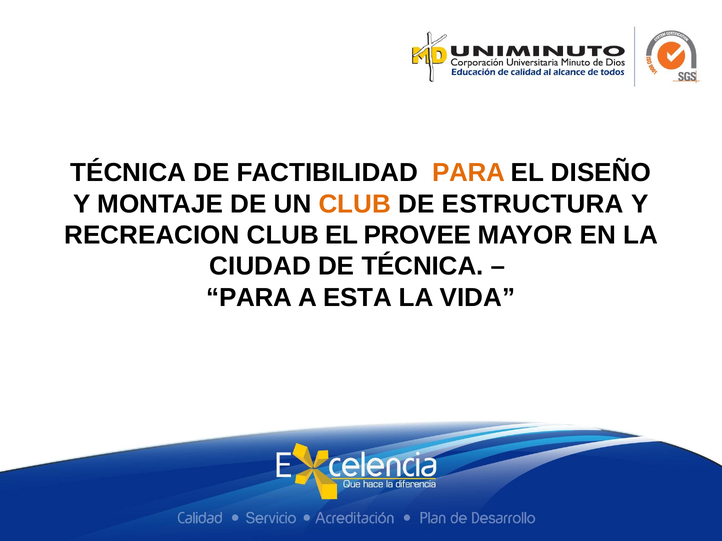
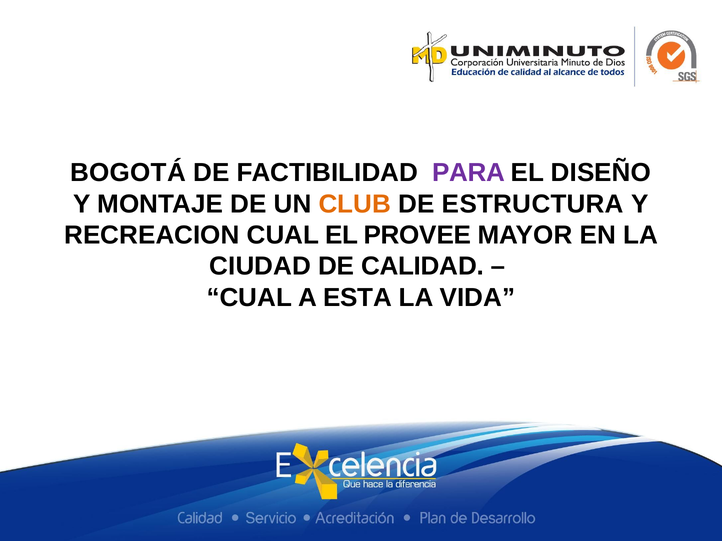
TÉCNICA: TÉCNICA -> BOGOTÁ (128, 173)
PARA colour: orange -> purple (469, 173)
RECREACION CLUB: CLUB -> CUAL (283, 235)
DE TÉCNICA: TÉCNICA -> CALIDAD (423, 267)
PARA: PARA -> CUAL (249, 298)
